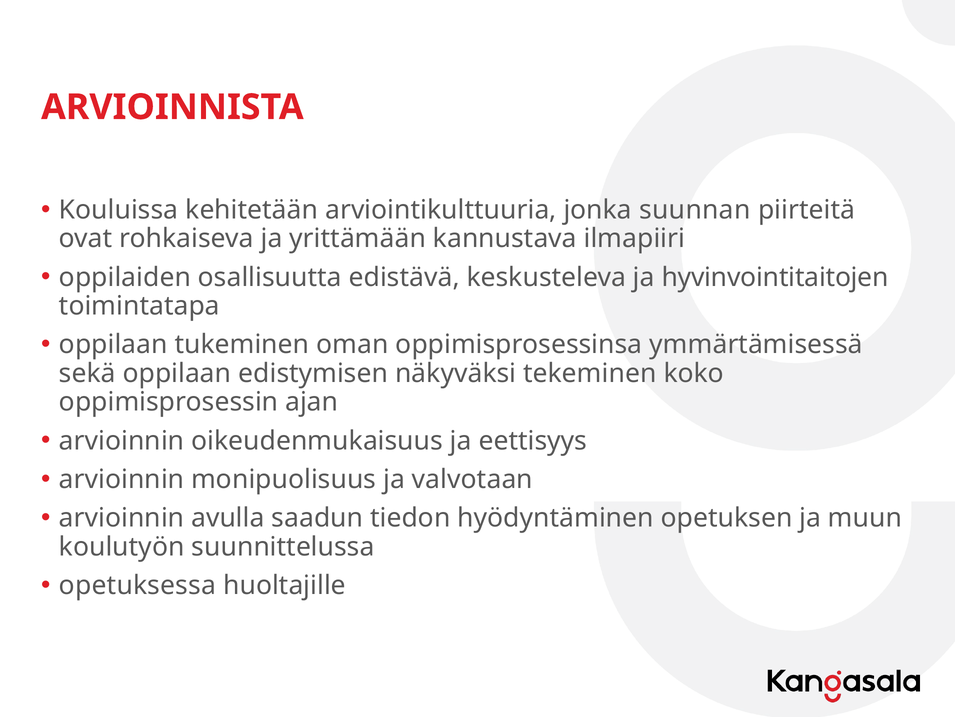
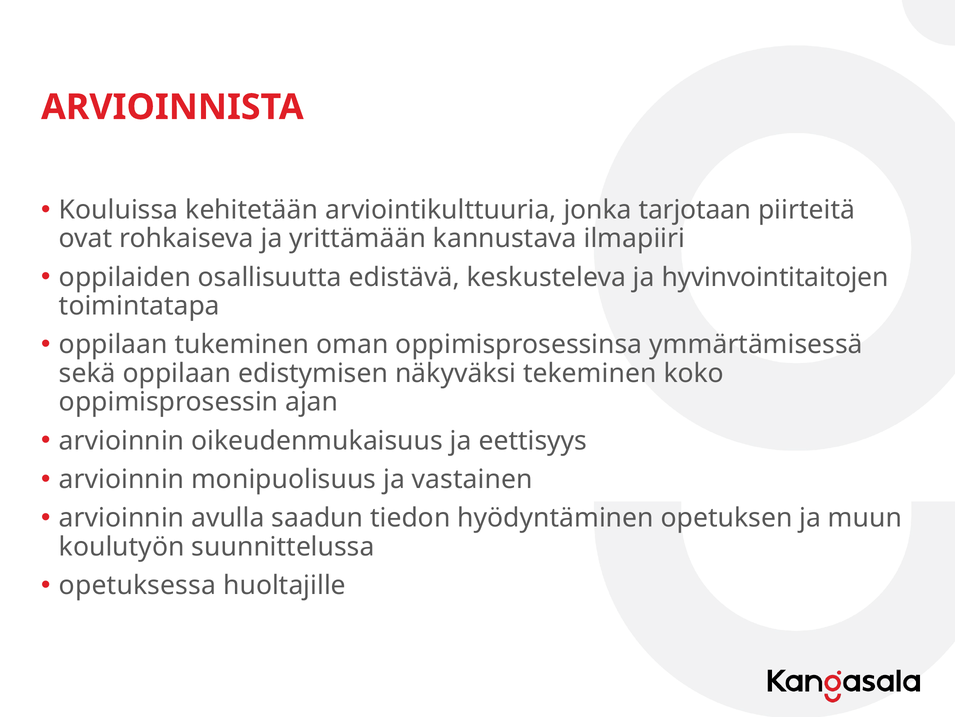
suunnan: suunnan -> tarjotaan (695, 210)
valvotaan: valvotaan -> vastainen (472, 479)
